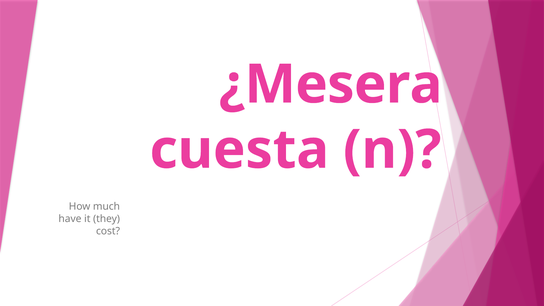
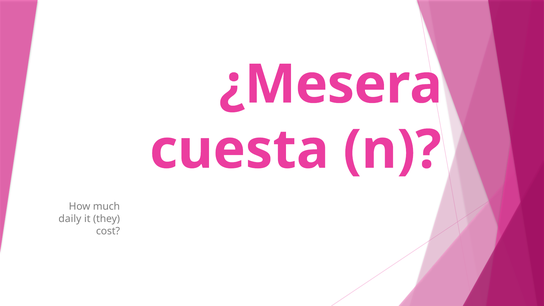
have: have -> daily (70, 219)
